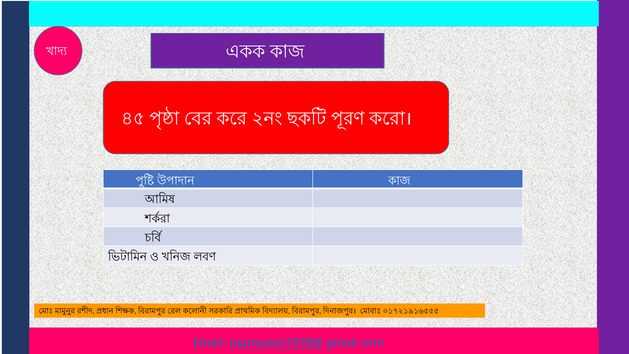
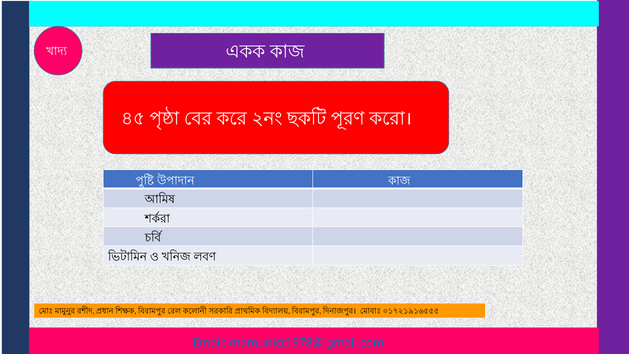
mamunict1978@ underline: present -> none (276, 343)
